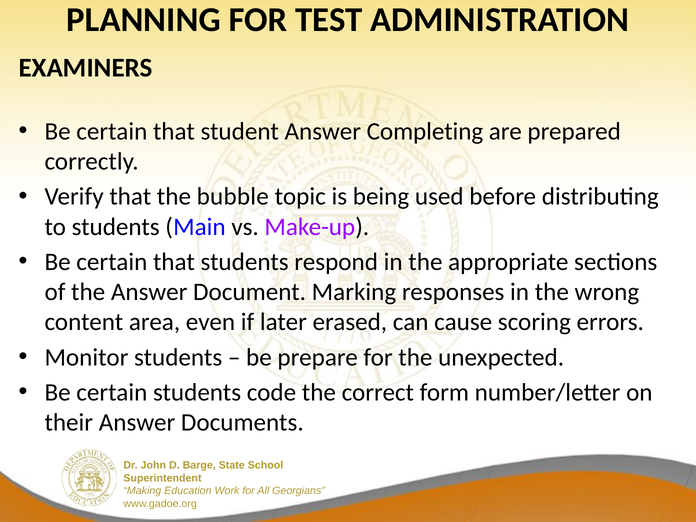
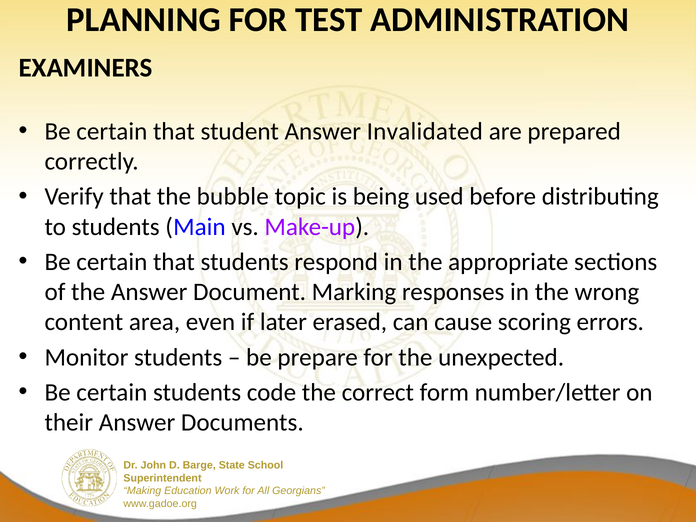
Completing: Completing -> Invalidated (425, 131)
